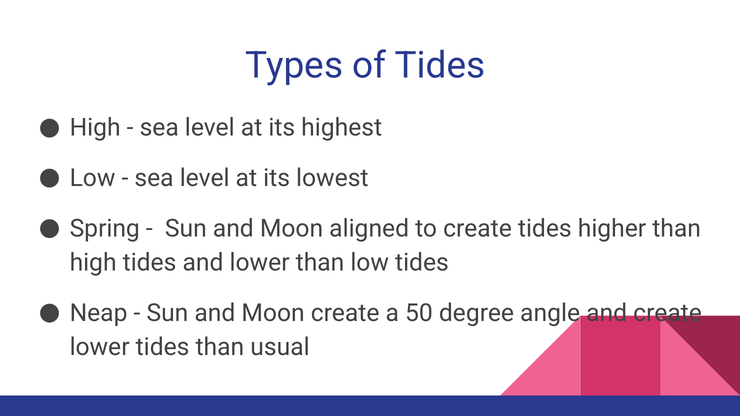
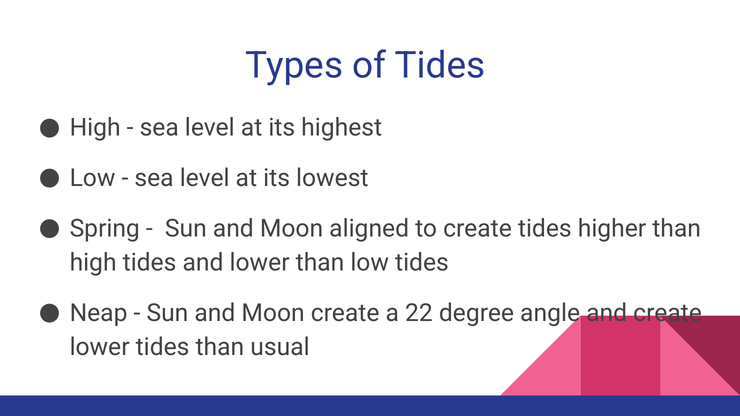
50: 50 -> 22 (419, 313)
